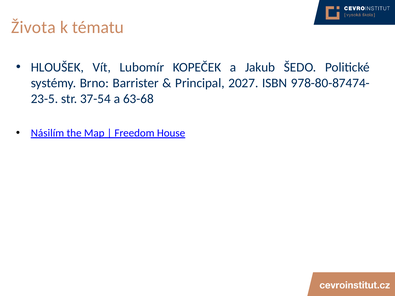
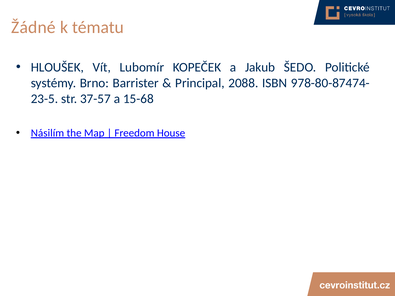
Života: Života -> Žádné (33, 27)
2027: 2027 -> 2088 (243, 83)
37-54: 37-54 -> 37-57 (95, 99)
63-68: 63-68 -> 15-68 (138, 99)
